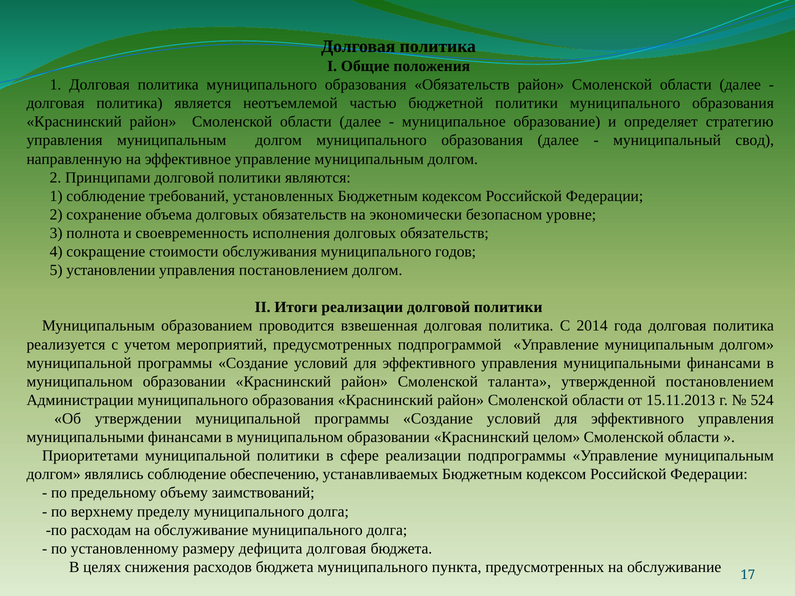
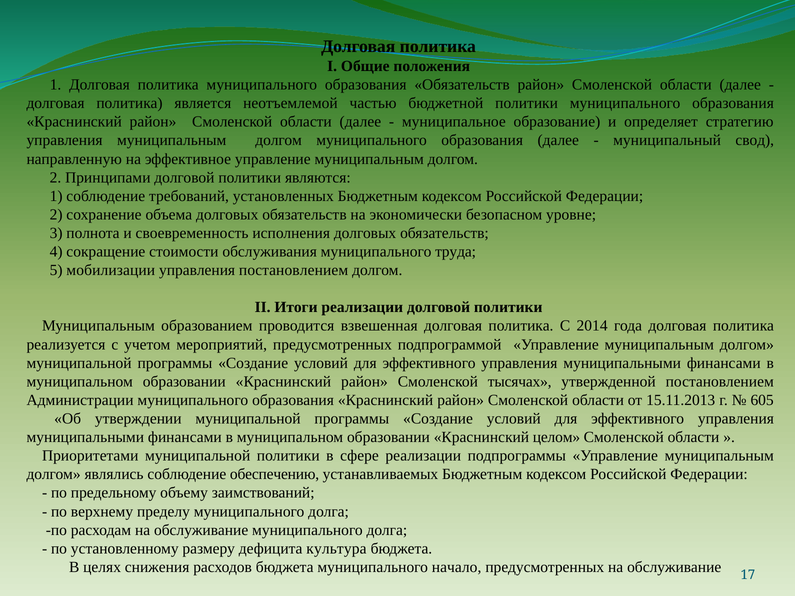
годов: годов -> труда (456, 252)
установлении: установлении -> мобилизации (111, 270)
таланта: таланта -> тысячах (520, 382)
524: 524 -> 605 (762, 400)
дефицита долговая: долговая -> культура (336, 549)
пункта: пункта -> начало (457, 567)
